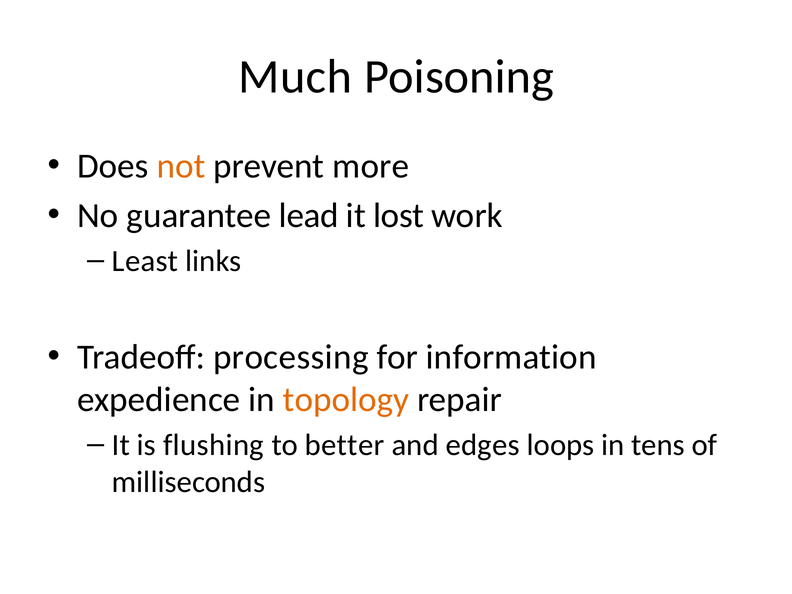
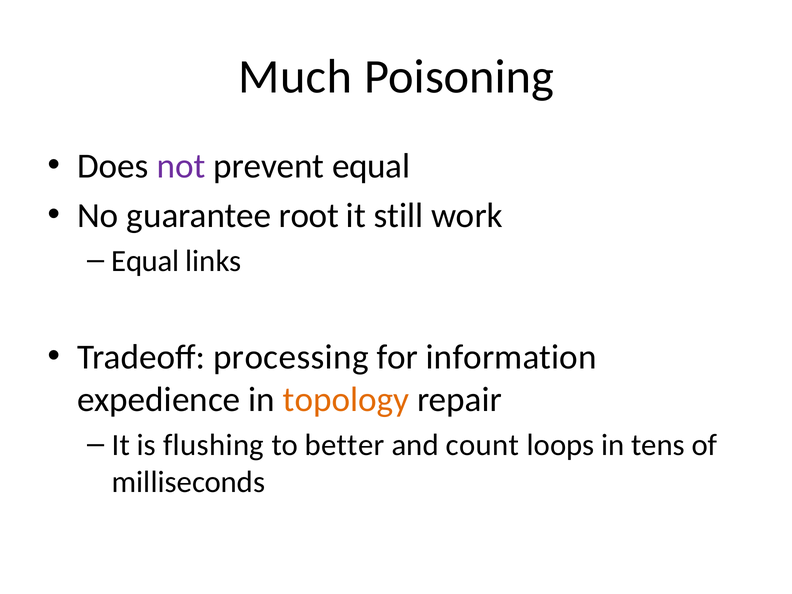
not colour: orange -> purple (181, 166)
prevent more: more -> equal (371, 166)
lead: lead -> root (309, 215)
lost: lost -> still (399, 215)
Least: Least -> Equal (145, 261)
edges: edges -> count (483, 445)
